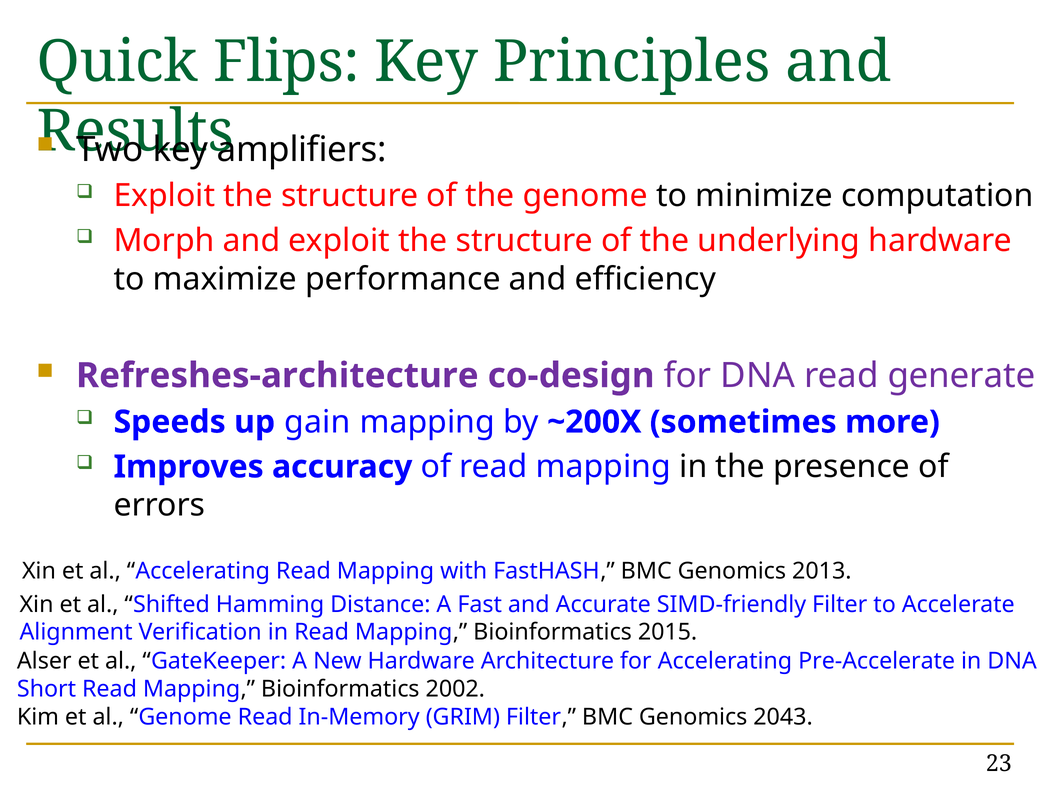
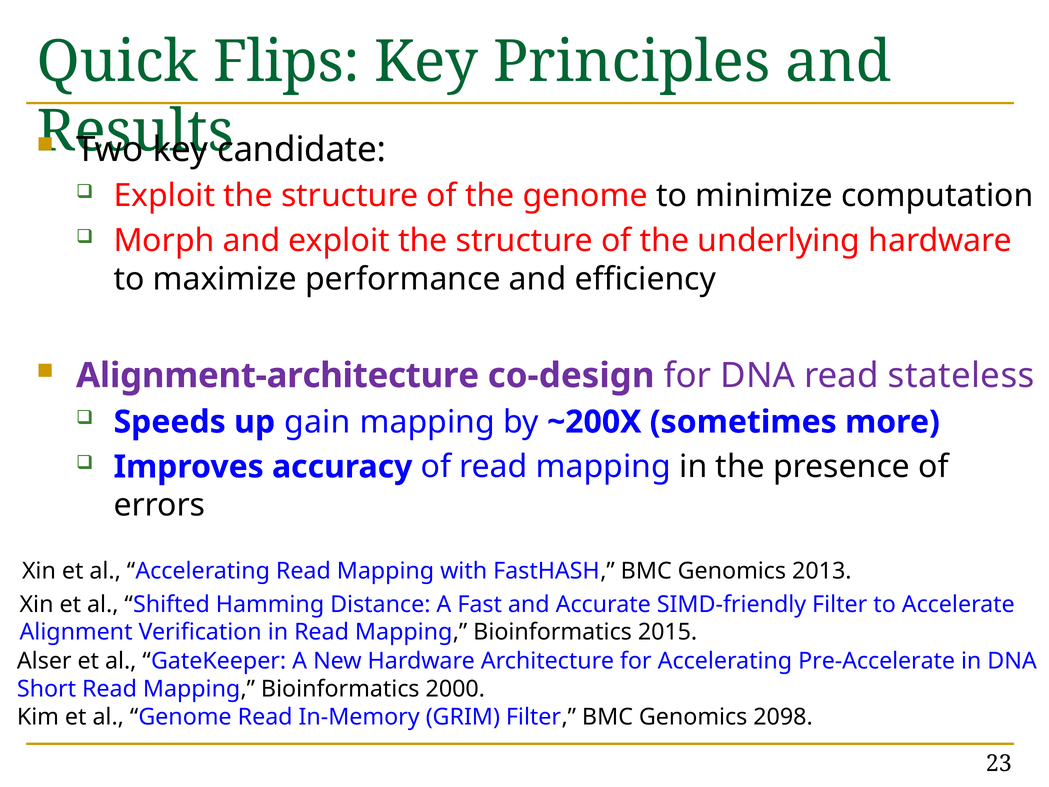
amplifiers: amplifiers -> candidate (302, 149)
Refreshes-architecture: Refreshes-architecture -> Alignment-architecture (278, 375)
generate: generate -> stateless (961, 375)
2002: 2002 -> 2000 (455, 689)
2043: 2043 -> 2098 (783, 717)
